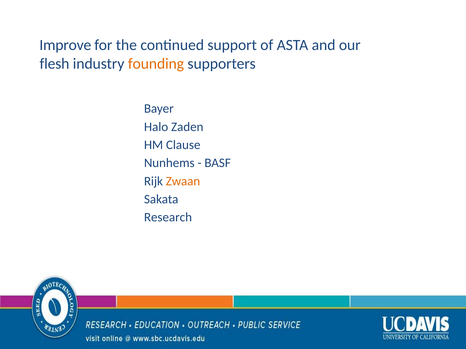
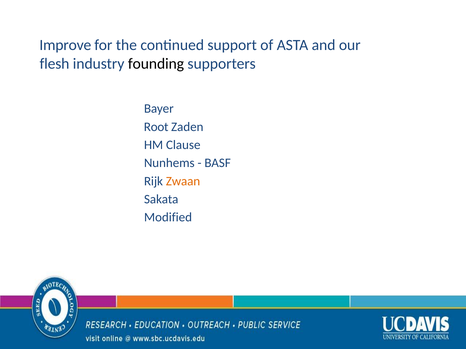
founding colour: orange -> black (156, 64)
Halo: Halo -> Root (156, 127)
Research: Research -> Modified (168, 218)
